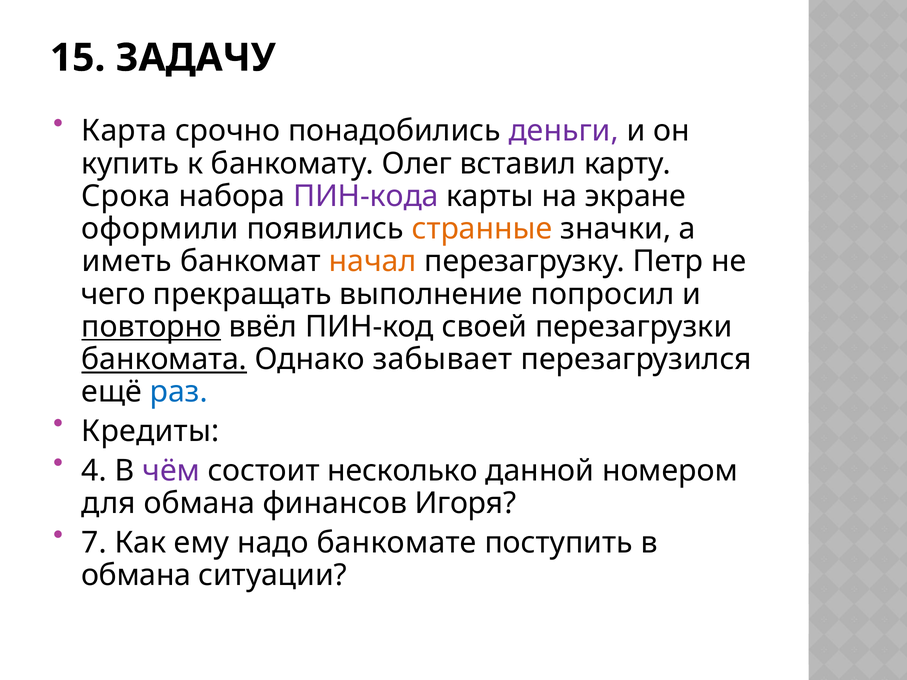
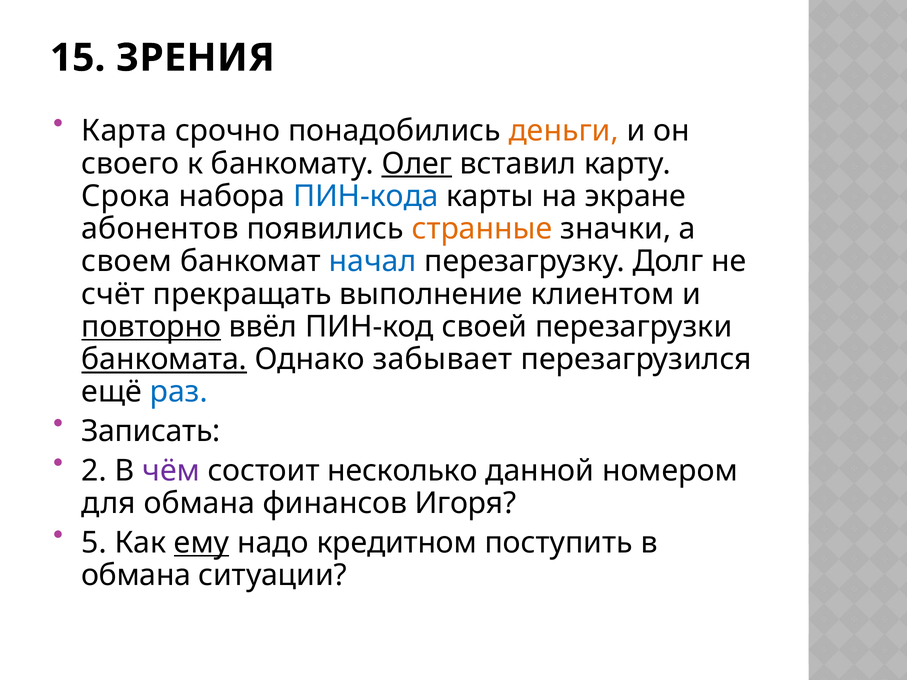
ЗАДАЧУ: ЗАДАЧУ -> ЗРЕНИЯ (195, 58)
деньги colour: purple -> orange (564, 131)
купить: купить -> своего (130, 164)
Олег underline: none -> present (417, 164)
ПИН-кода colour: purple -> blue (366, 196)
оформили: оформили -> абонентов (160, 229)
иметь: иметь -> своем (127, 262)
начал colour: orange -> blue (373, 262)
Петр: Петр -> Долг (668, 262)
чего: чего -> счёт (113, 294)
попросил: попросил -> клиентом (603, 294)
Кредиты: Кредиты -> Записать (151, 432)
4: 4 -> 2 (94, 471)
7: 7 -> 5 (94, 543)
ему underline: none -> present (202, 543)
банкомате: банкомате -> кредитном (397, 543)
